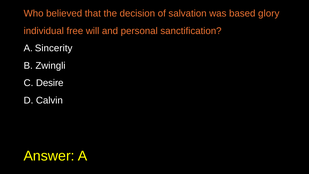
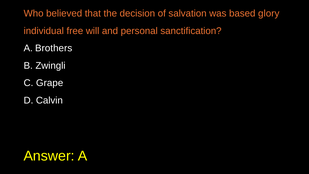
Sincerity: Sincerity -> Brothers (54, 48)
Desire: Desire -> Grape (50, 83)
